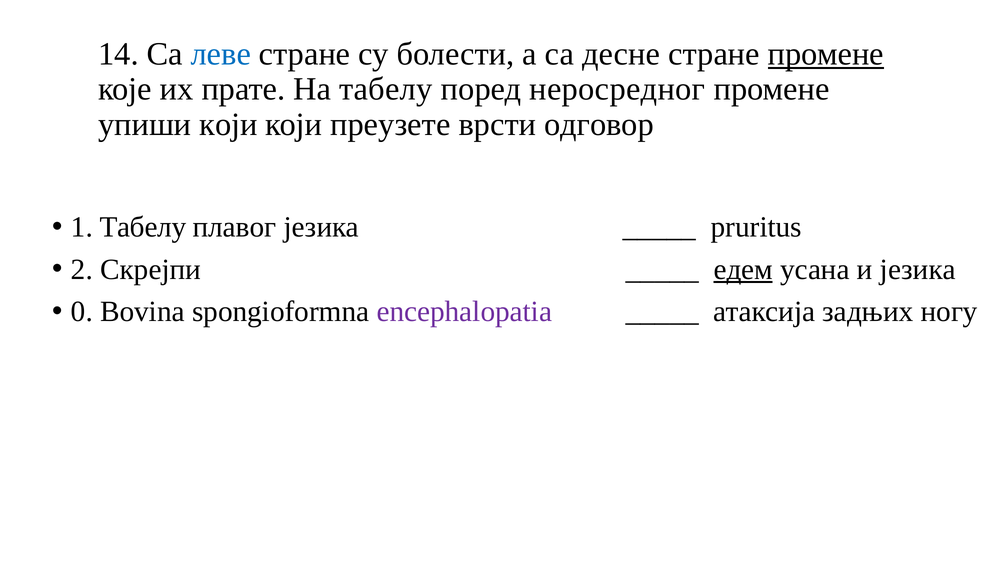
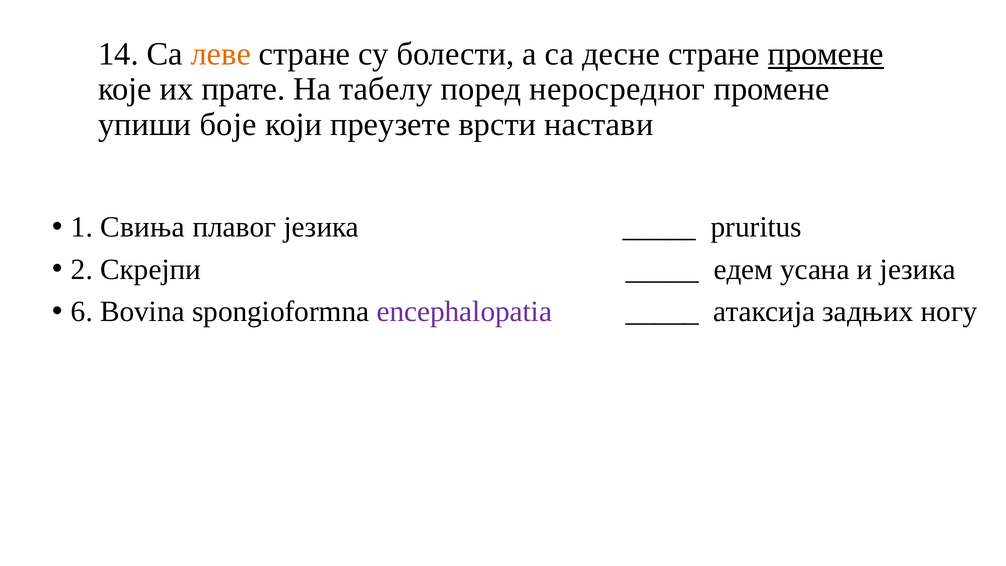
леве colour: blue -> orange (221, 54)
упиши који: који -> боје (228, 124)
одговор: одговор -> настави (599, 124)
1 Табелу: Табелу -> Свиња (143, 227)
едем underline: present -> none (743, 269)
0: 0 -> 6 (82, 311)
